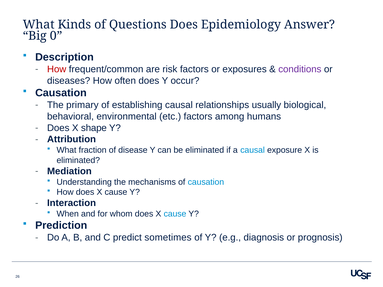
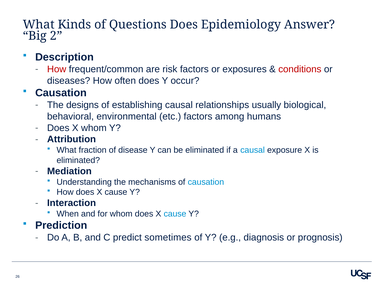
0: 0 -> 2 (56, 36)
conditions colour: purple -> red (300, 69)
primary: primary -> designs (82, 105)
X shape: shape -> whom (94, 128)
